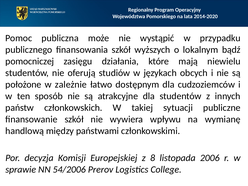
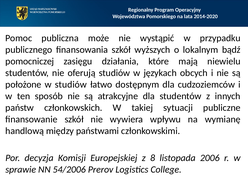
w zależnie: zależnie -> studiów (71, 85)
